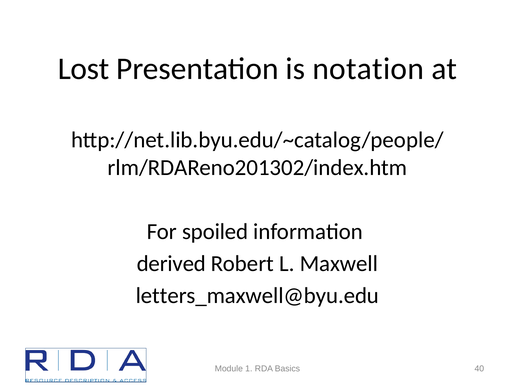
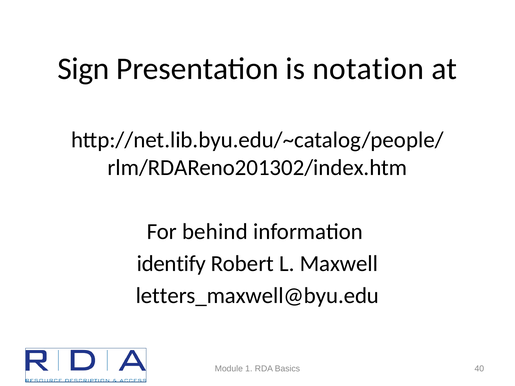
Lost: Lost -> Sign (84, 69)
spoiled: spoiled -> behind (215, 232)
derived: derived -> identify (171, 264)
